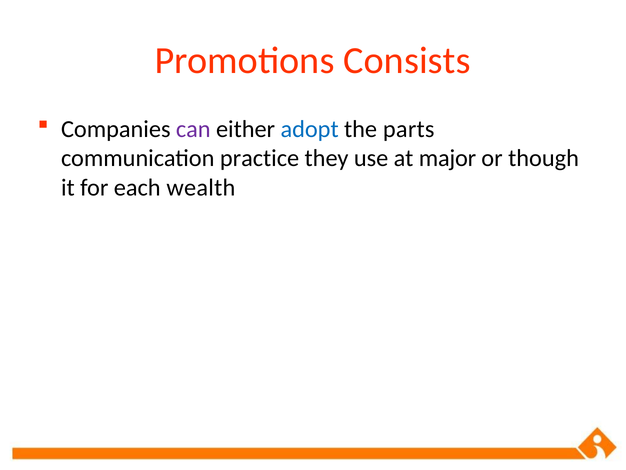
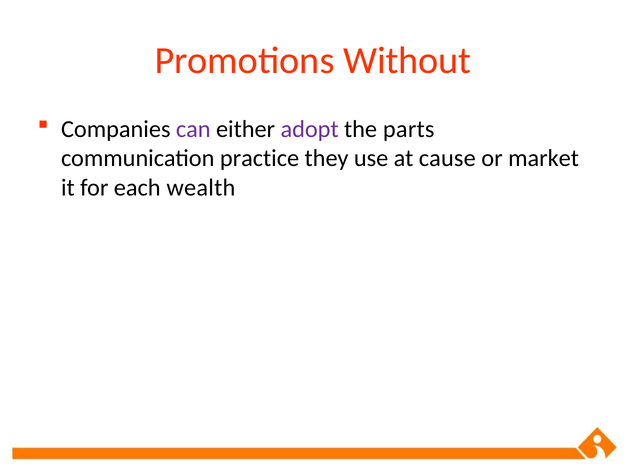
Consists: Consists -> Without (407, 61)
adopt colour: blue -> purple (310, 129)
major: major -> cause (447, 158)
though: though -> market (544, 158)
